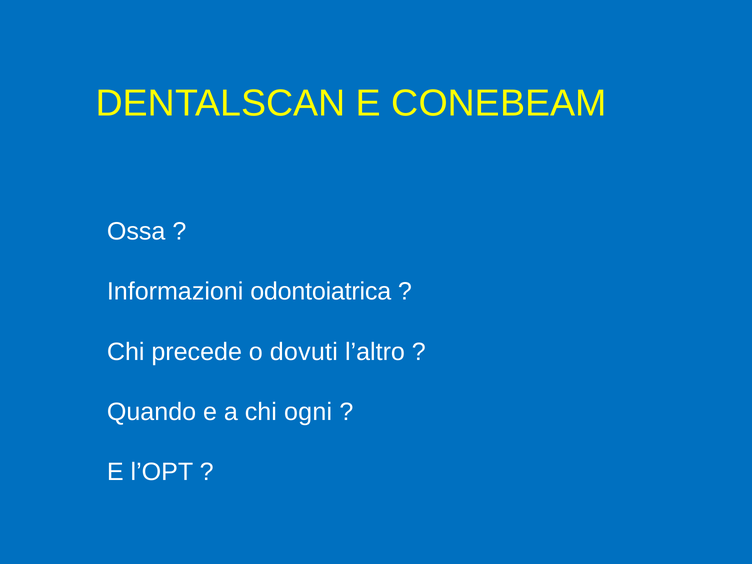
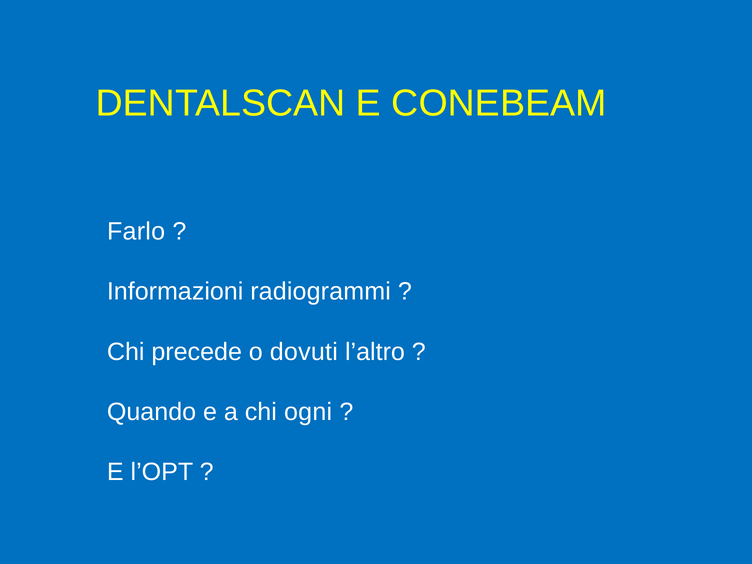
Ossa: Ossa -> Farlo (136, 231)
odontoiatrica: odontoiatrica -> radiogrammi (321, 292)
